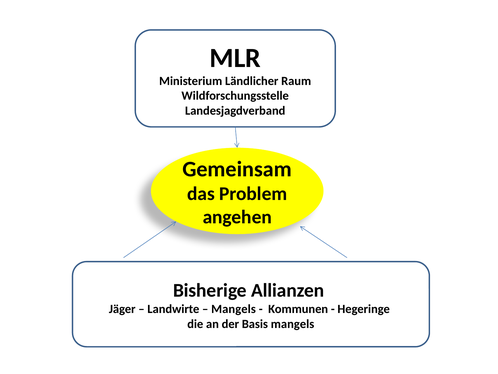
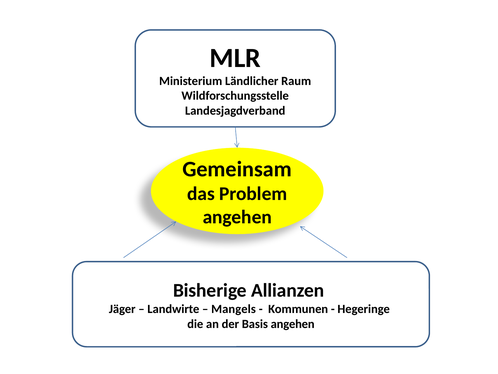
Basis mangels: mangels -> angehen (293, 324)
